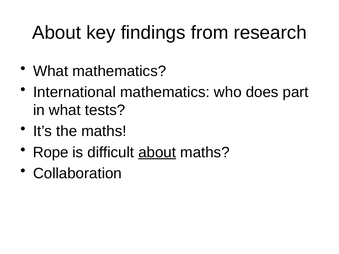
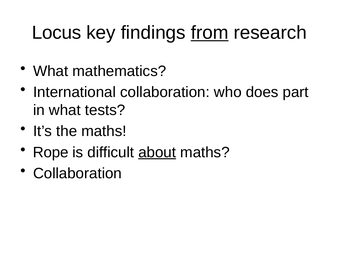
About: About -> Locus (57, 33)
from underline: none -> present (210, 33)
International mathematics: mathematics -> collaboration (165, 92)
